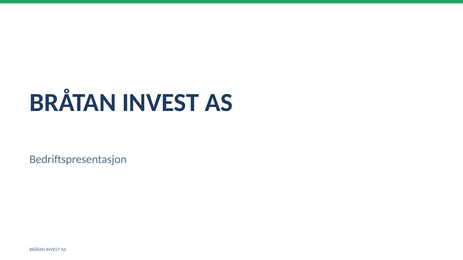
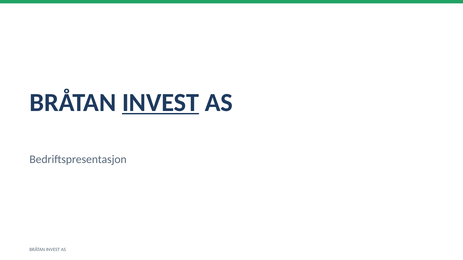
INVEST underline: none -> present (161, 103)
